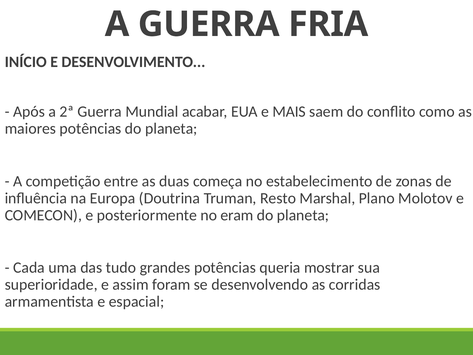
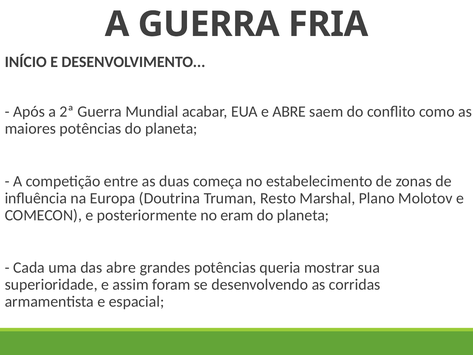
e MAIS: MAIS -> ABRE (289, 112)
das tudo: tudo -> abre (121, 267)
